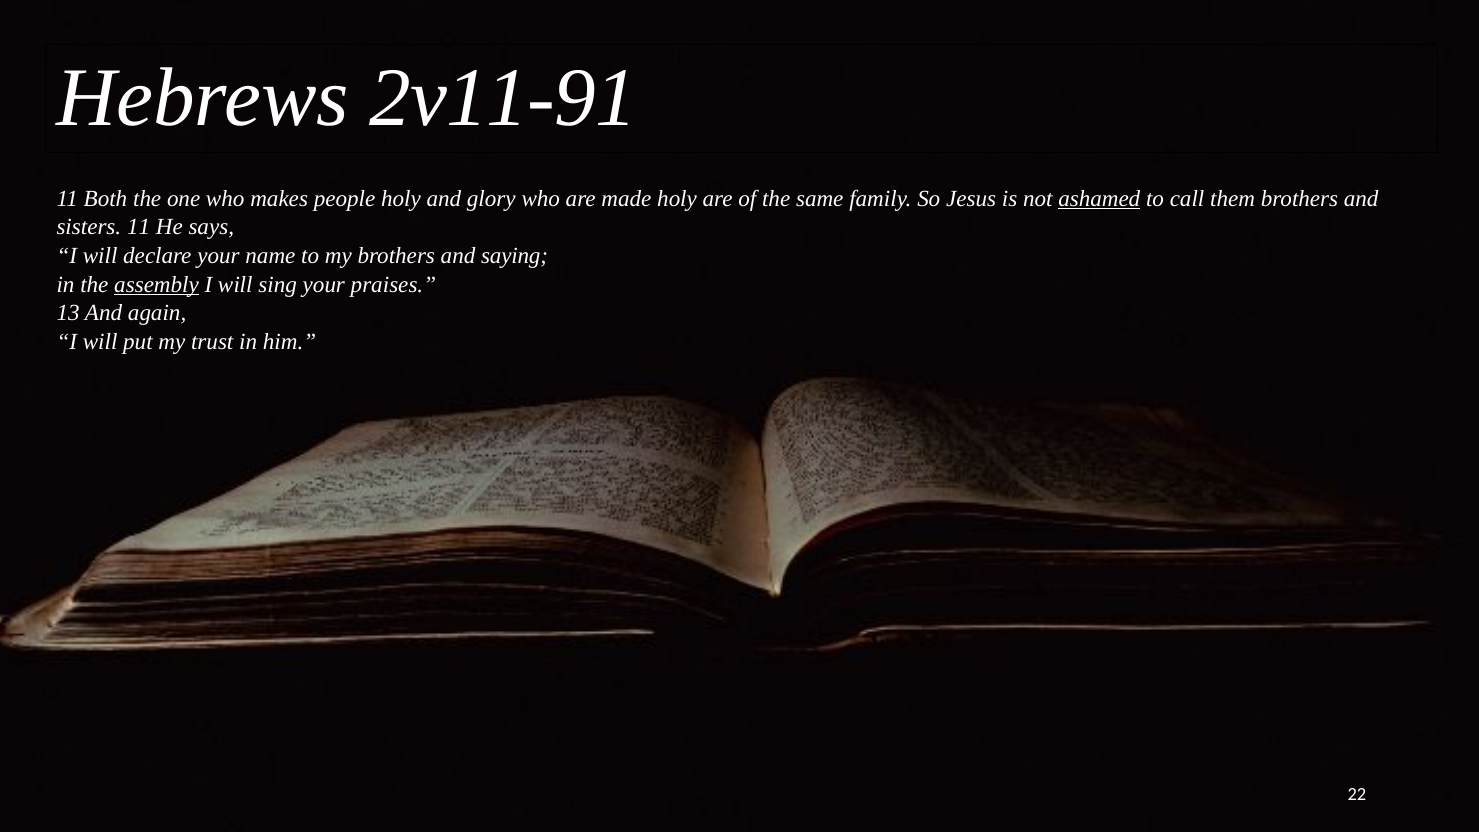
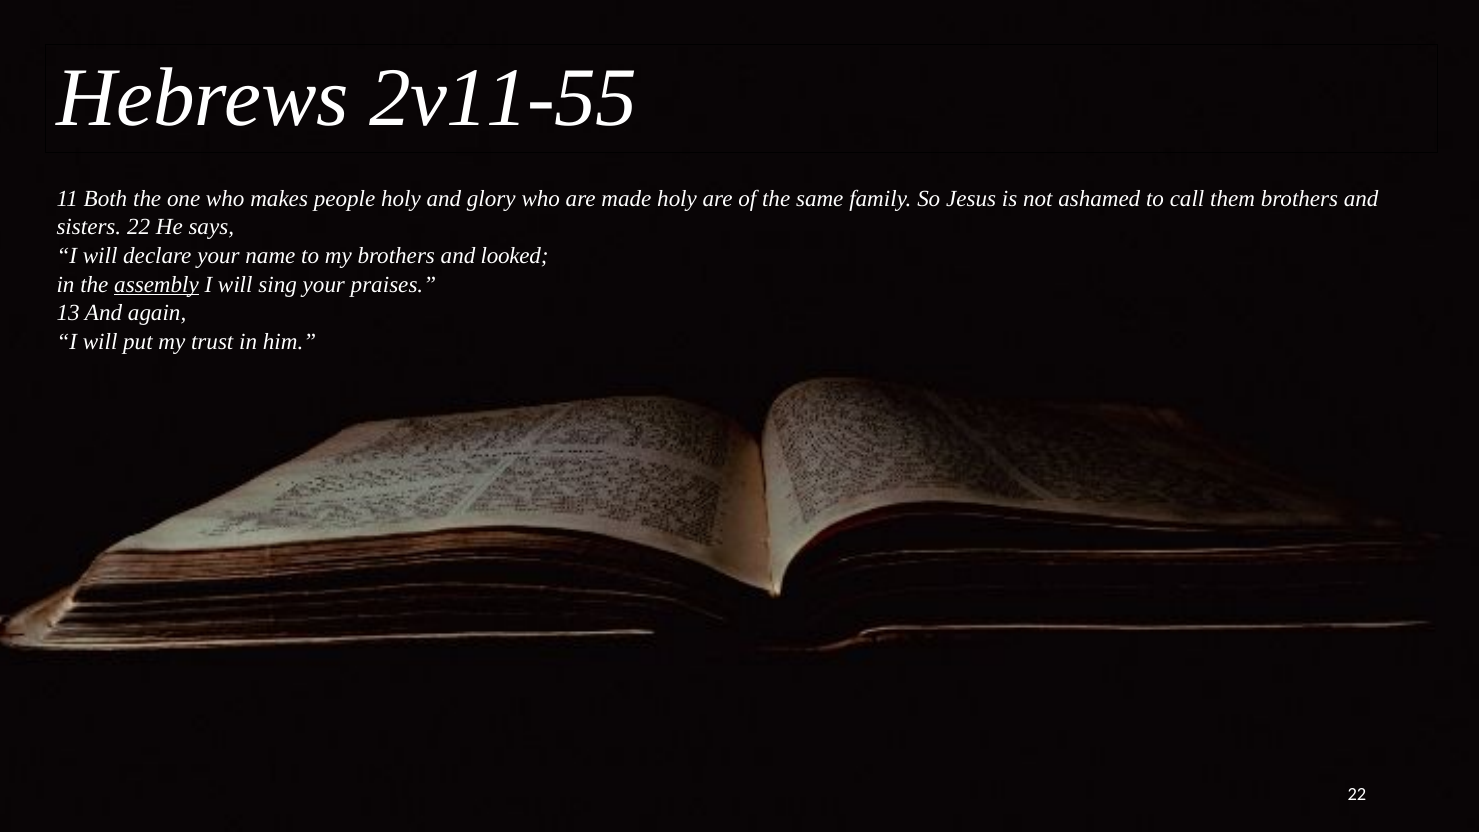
2v11-91: 2v11-91 -> 2v11-55 (503, 98)
ashamed underline: present -> none (1099, 199)
sisters 11: 11 -> 22 (139, 227)
saying: saying -> looked (515, 256)
